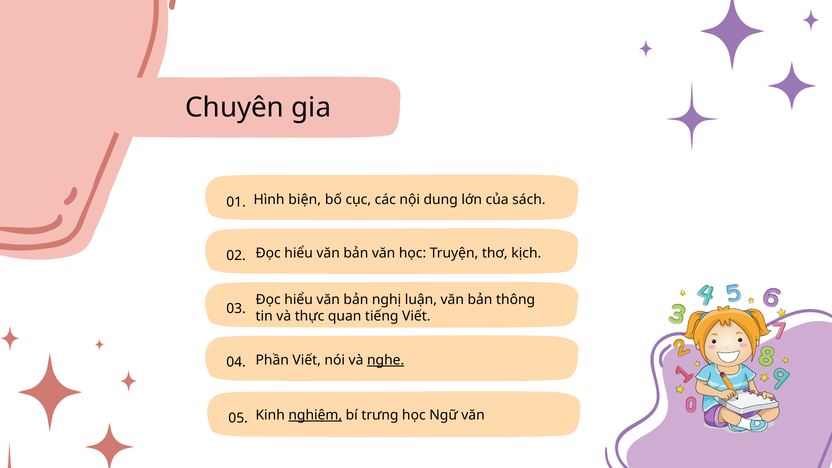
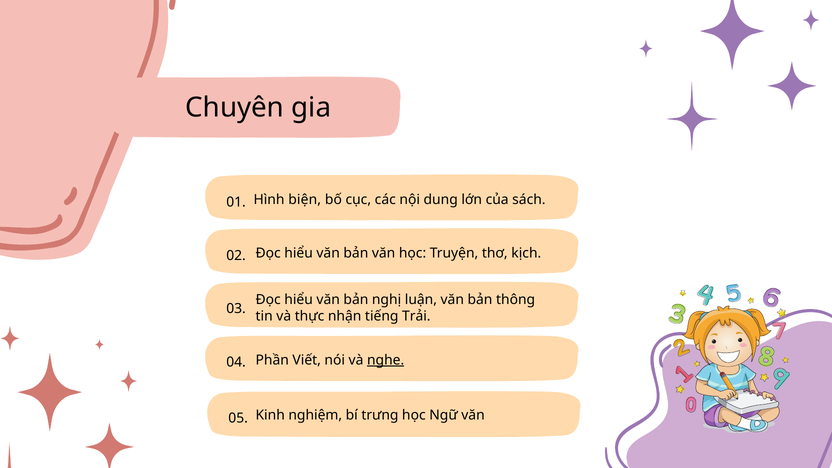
quan: quan -> nhận (345, 316)
tiếng Viết: Viết -> Trải (416, 316)
nghiệm underline: present -> none (315, 415)
